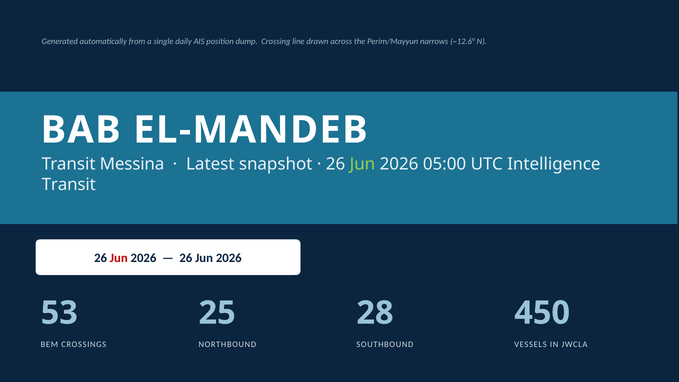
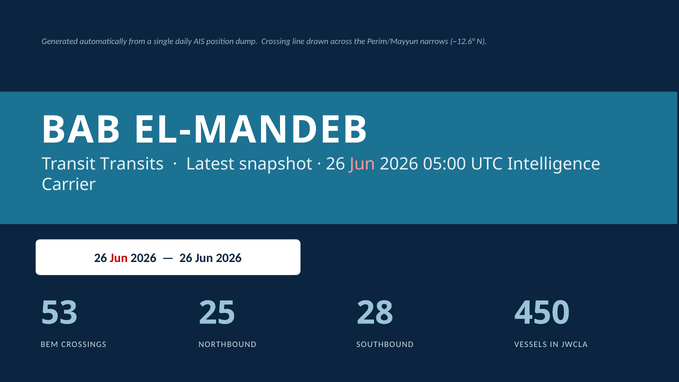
Messina: Messina -> Transits (132, 164)
Jun colour: light green -> pink (362, 164)
Transit: Transit -> Carrier (69, 185)
